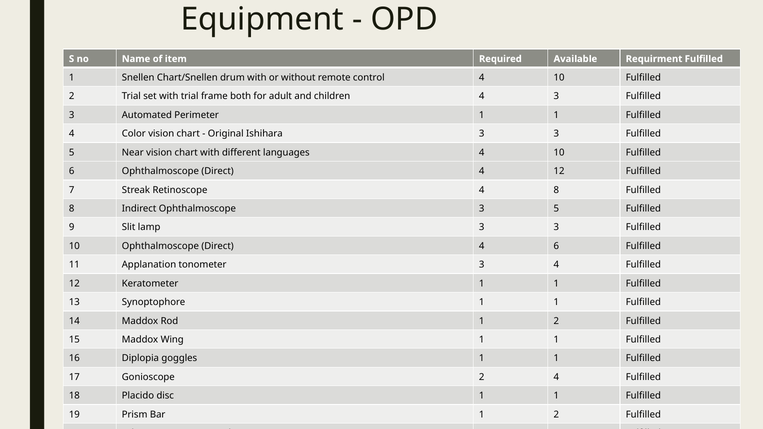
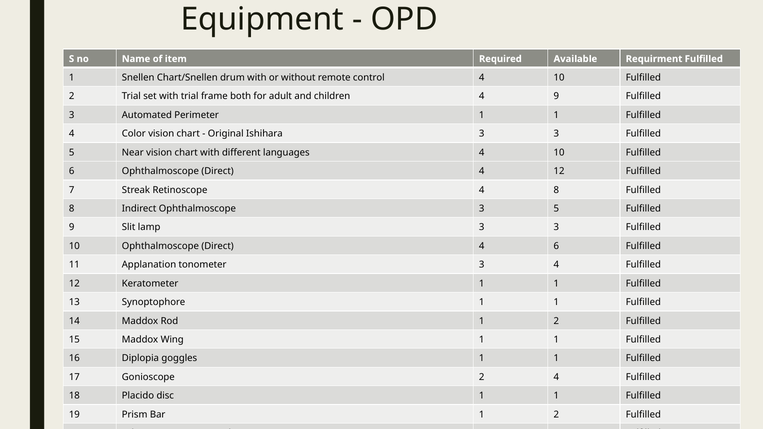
4 3: 3 -> 9 (556, 96)
